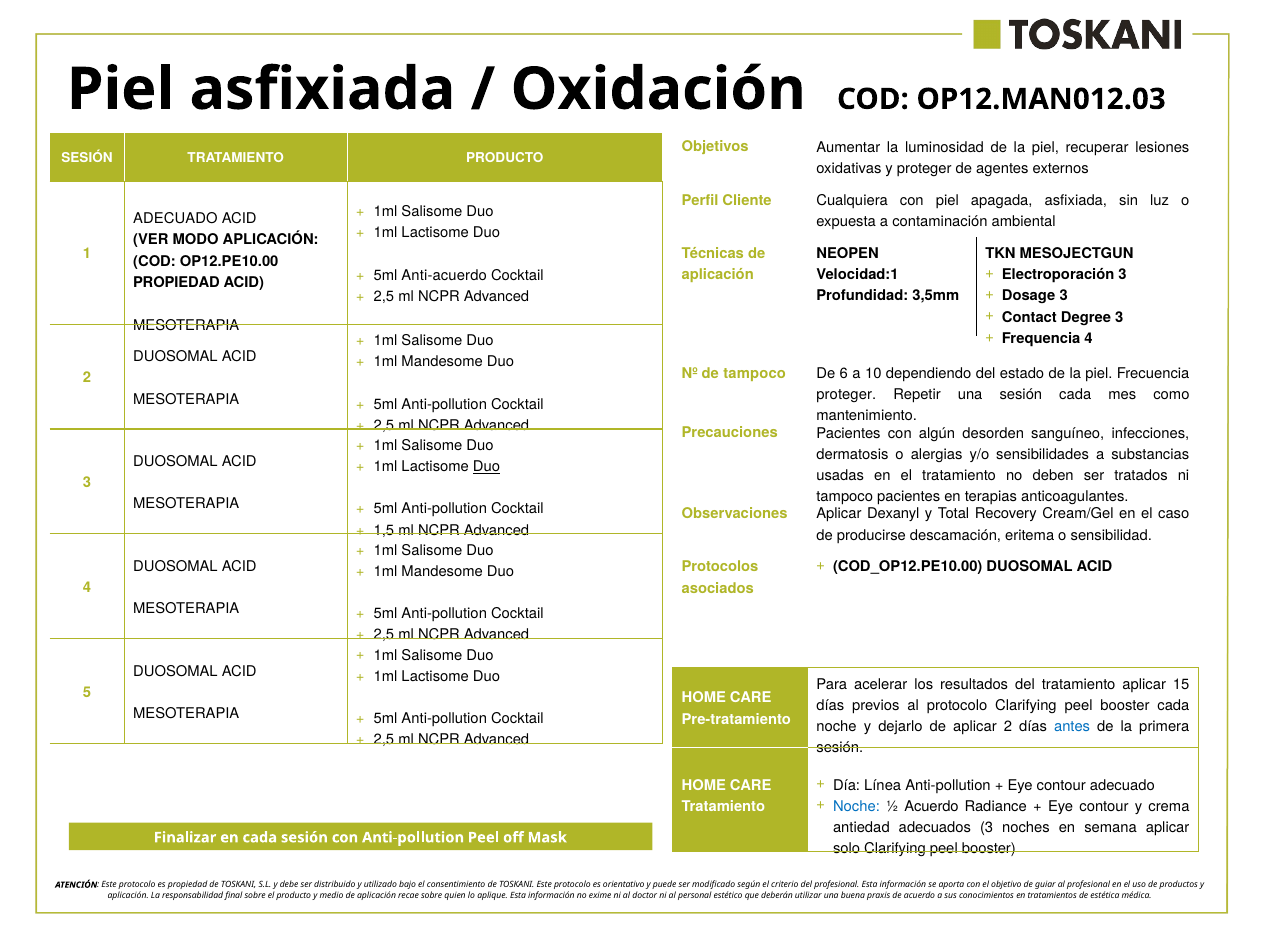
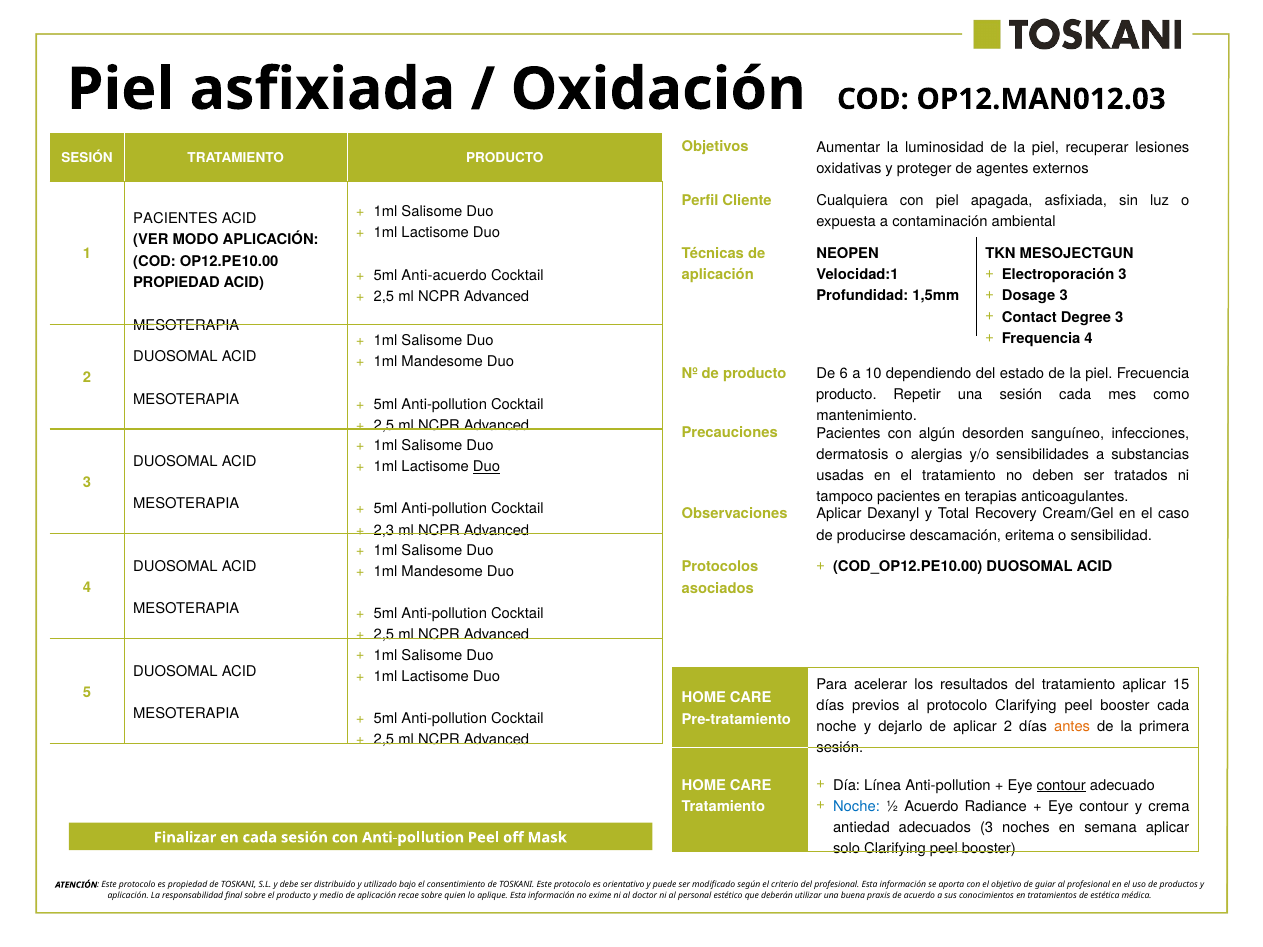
ADECUADO: ADECUADO -> PACIENTES (175, 219)
3,5mm: 3,5mm -> 1,5mm (936, 296)
de tampoco: tampoco -> producto (755, 374)
proteger: proteger -> producto (846, 395)
1,5: 1,5 -> 2,3 (384, 530)
antes colour: blue -> orange (1072, 727)
contour underline: none -> present (1061, 786)
